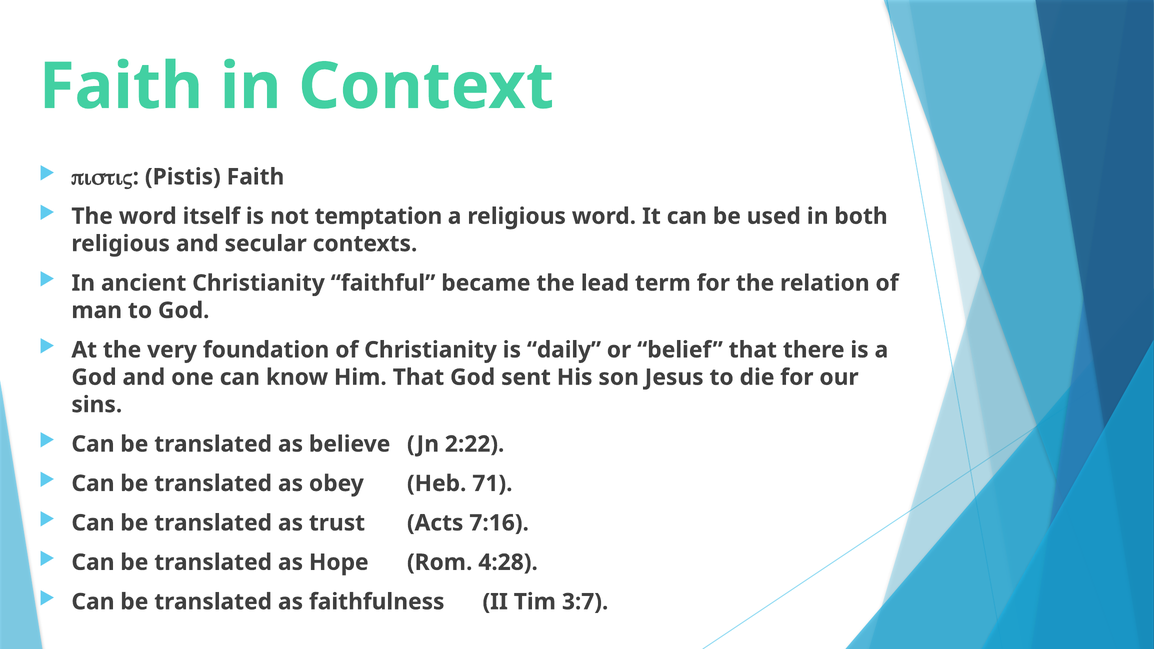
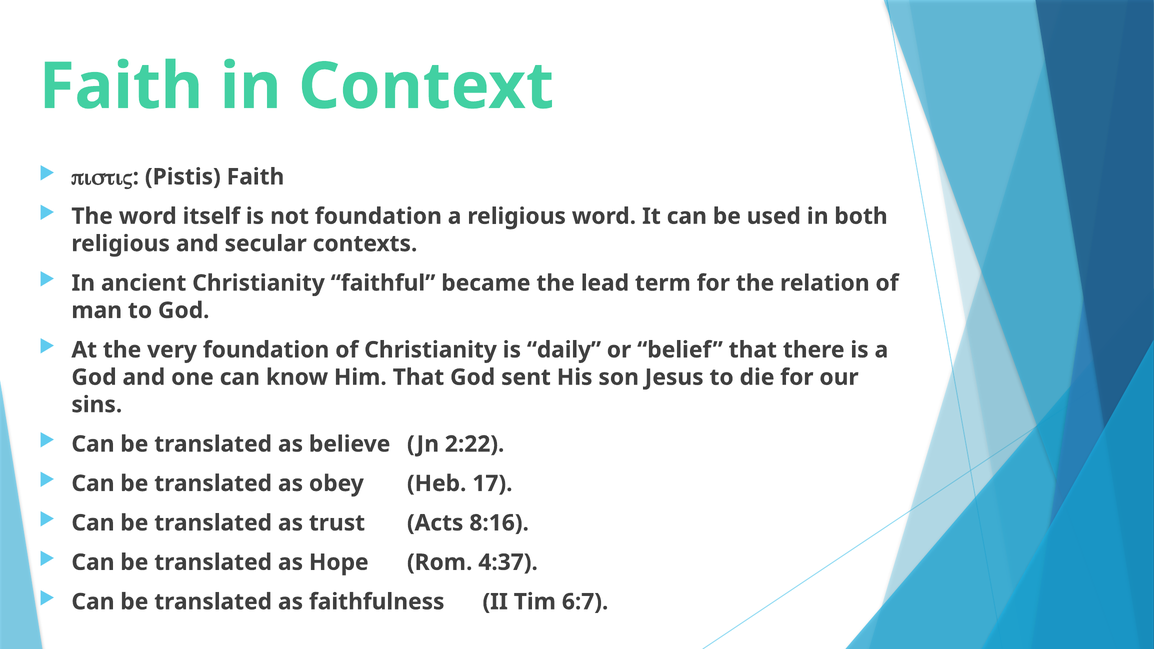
not temptation: temptation -> foundation (378, 216)
71: 71 -> 17 (492, 484)
7:16: 7:16 -> 8:16 (499, 523)
4:28: 4:28 -> 4:37 (508, 562)
3:7: 3:7 -> 6:7 (585, 602)
